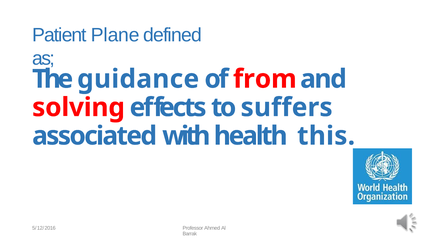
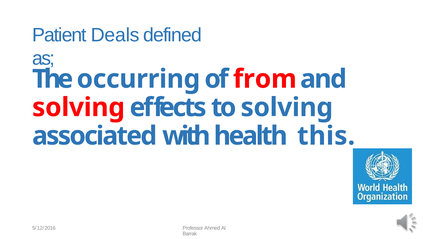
Plane: Plane -> Deals (115, 35)
guidance: guidance -> occurring (138, 79)
to suffers: suffers -> solving (287, 107)
